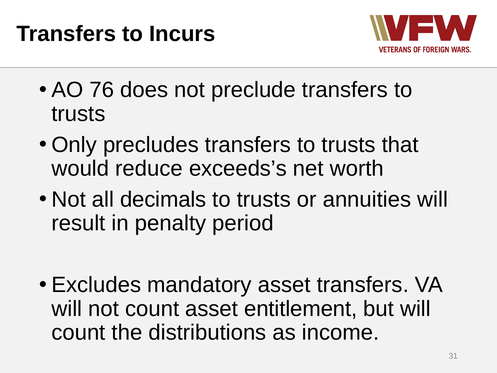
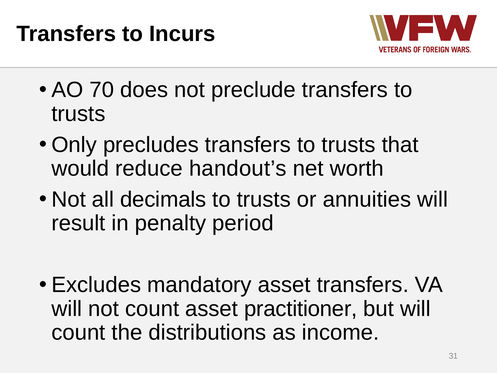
76: 76 -> 70 (102, 90)
exceeds’s: exceeds’s -> handout’s (238, 168)
entitlement: entitlement -> practitioner (301, 309)
